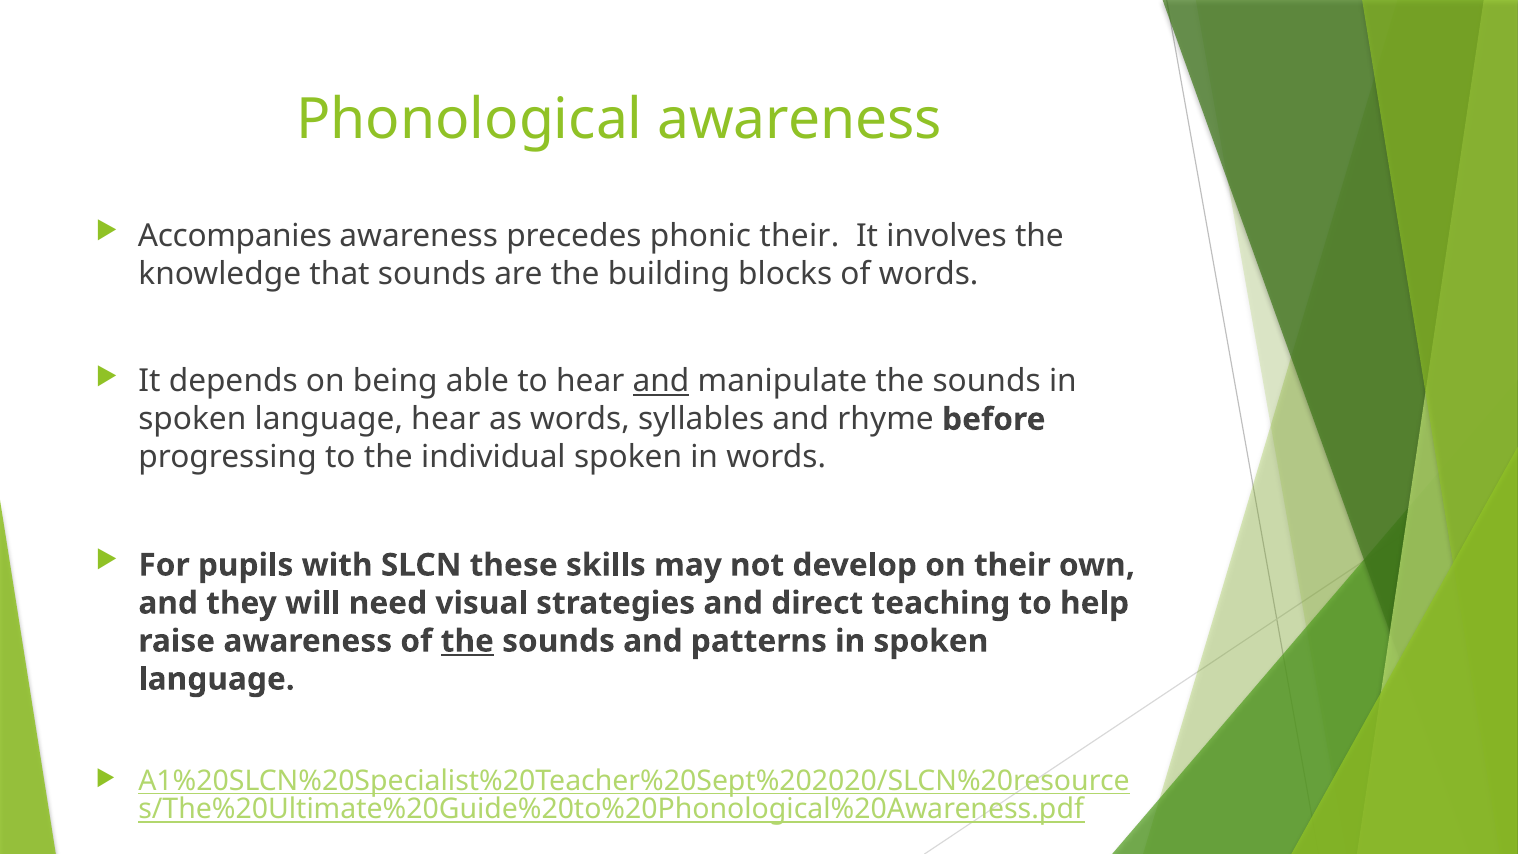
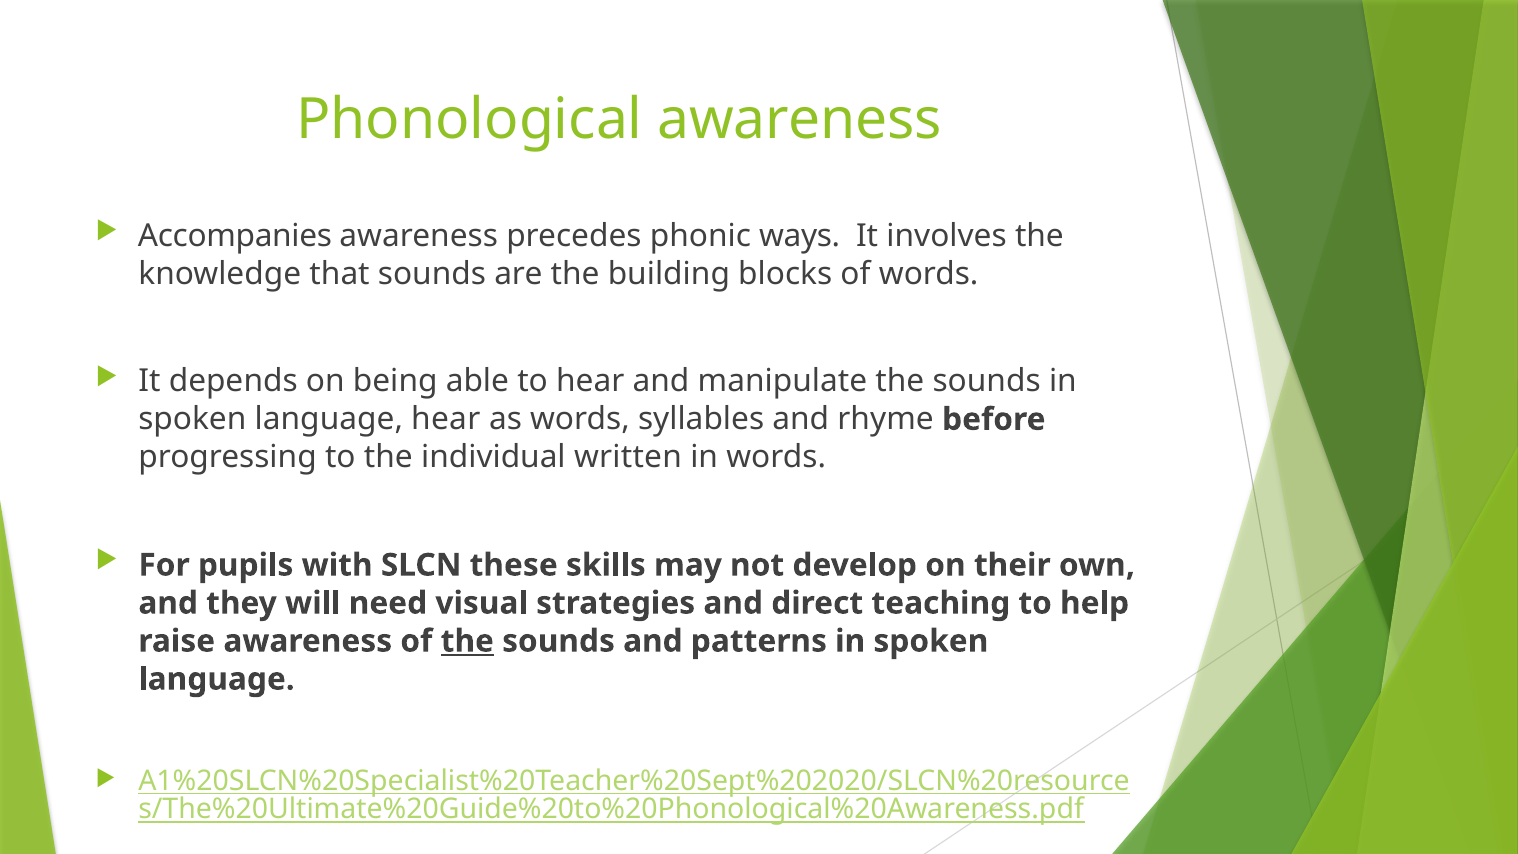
phonic their: their -> ways (800, 236)
and underline: present -> none (661, 381)
individual spoken: spoken -> written (628, 457)
